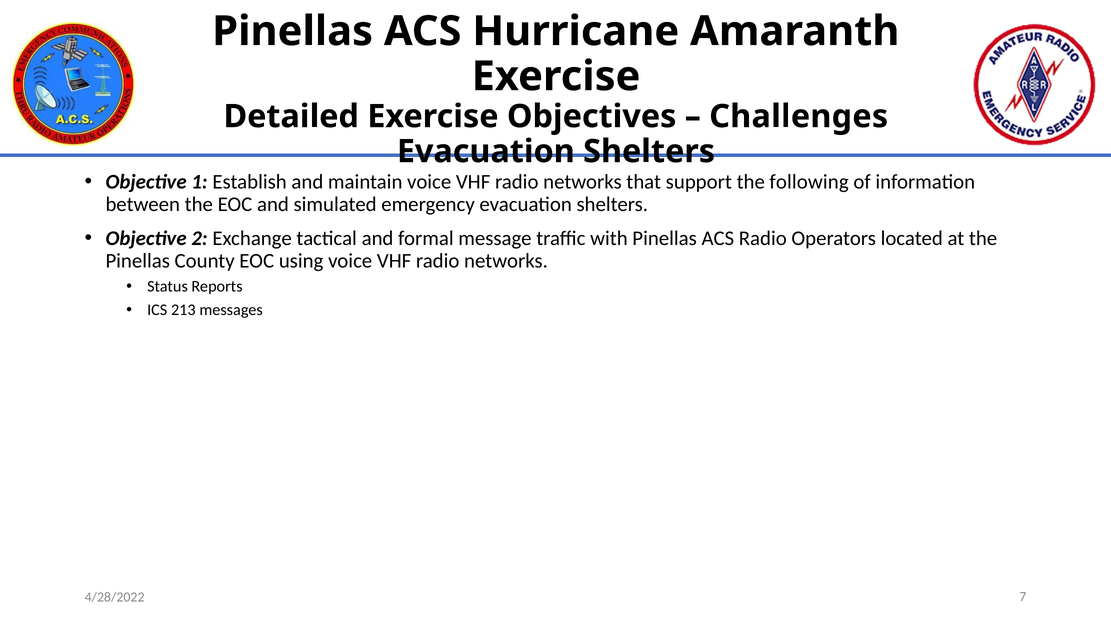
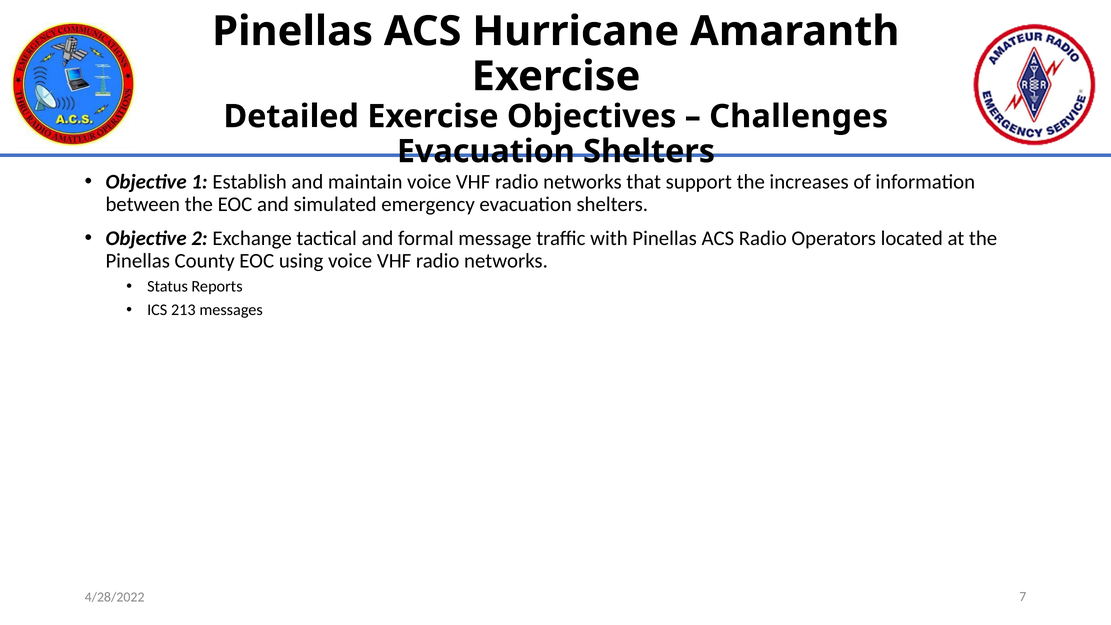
following: following -> increases (809, 182)
